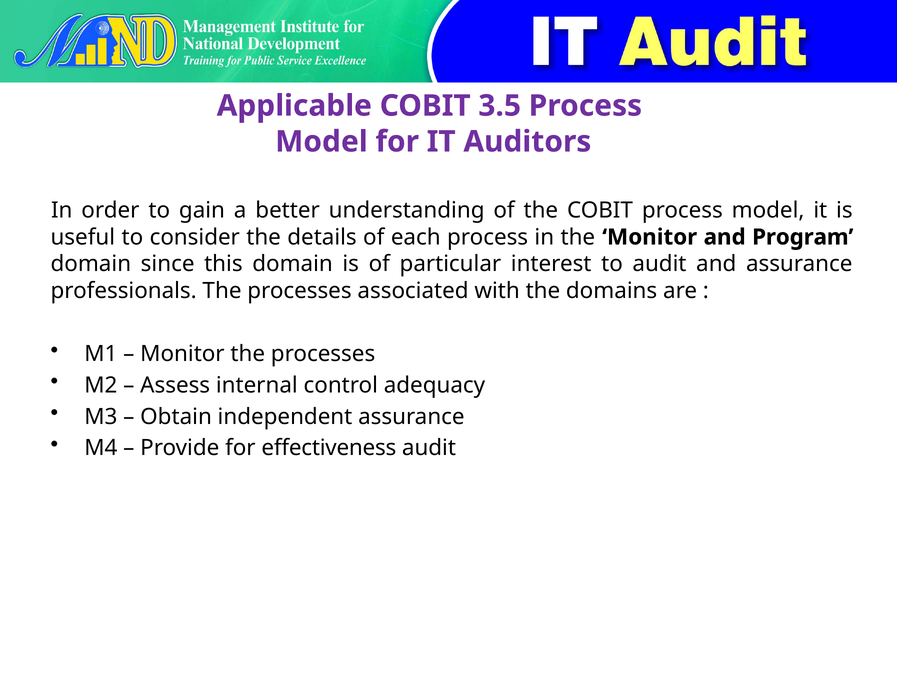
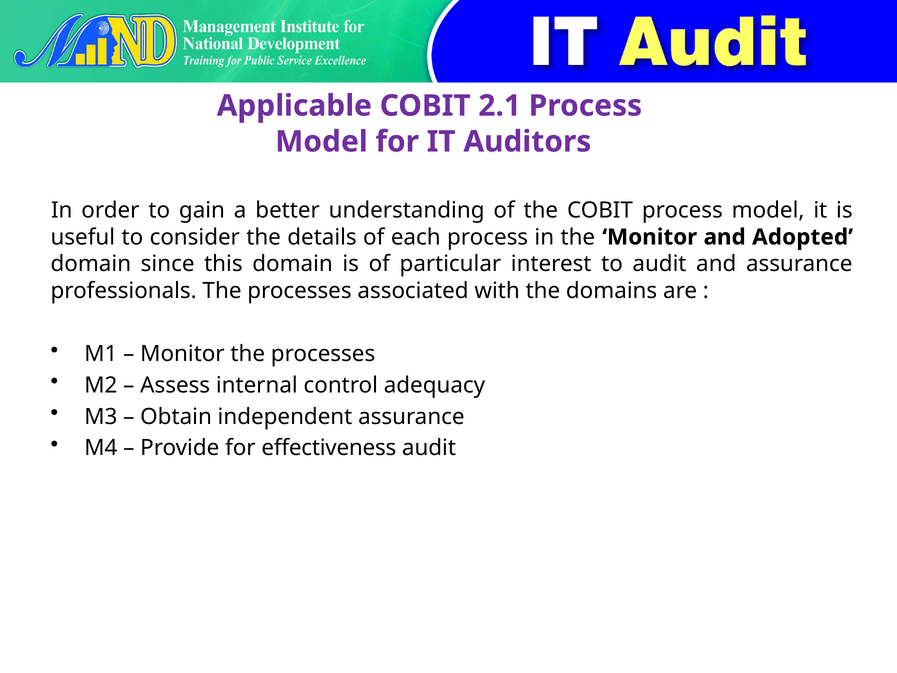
3.5: 3.5 -> 2.1 (500, 106)
Program: Program -> Adopted (803, 237)
